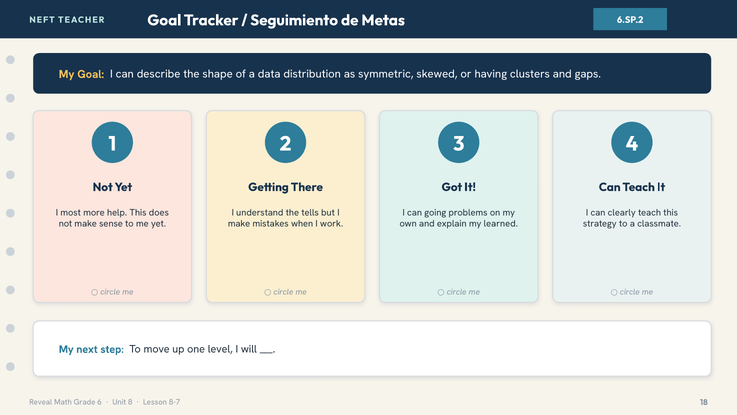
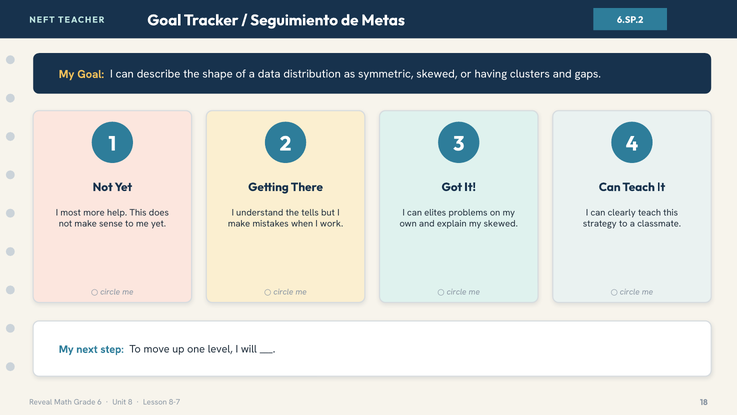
going: going -> elites (435, 212)
my learned: learned -> skewed (501, 224)
